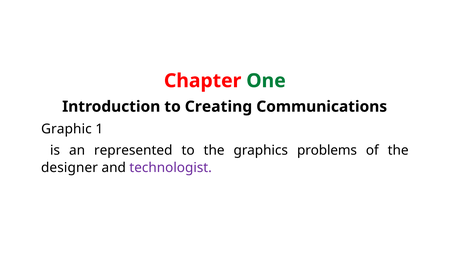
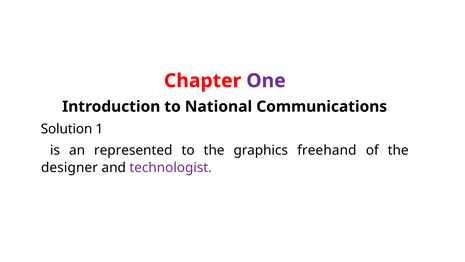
One colour: green -> purple (266, 81)
Creating: Creating -> National (219, 106)
Graphic: Graphic -> Solution (67, 129)
problems: problems -> freehand (327, 150)
